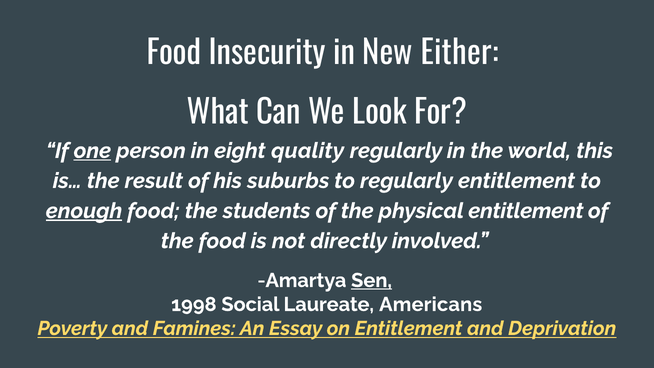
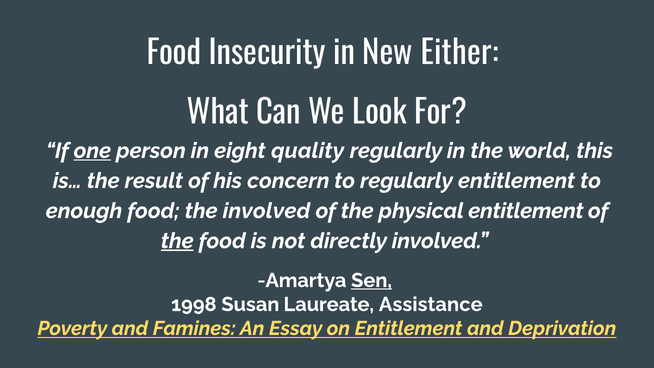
suburbs: suburbs -> concern (288, 181)
enough underline: present -> none (84, 211)
the students: students -> involved (267, 211)
the underline: none -> present (177, 241)
Social: Social -> Susan (250, 304)
Americans: Americans -> Assistance (431, 304)
